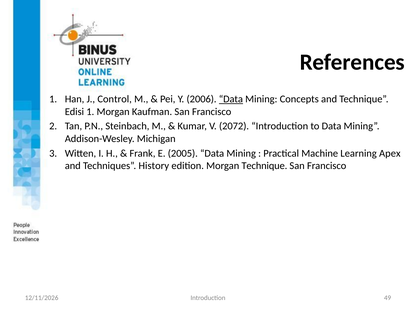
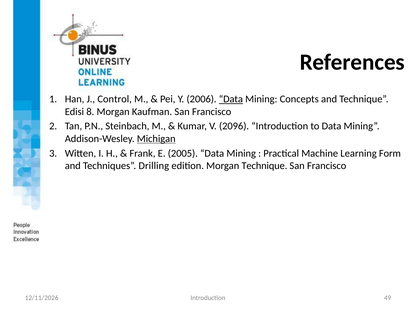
Edisi 1: 1 -> 8 (90, 112)
2072: 2072 -> 2096 (234, 126)
Michigan underline: none -> present (156, 139)
Apex: Apex -> Form (390, 153)
History: History -> Drilling (154, 166)
